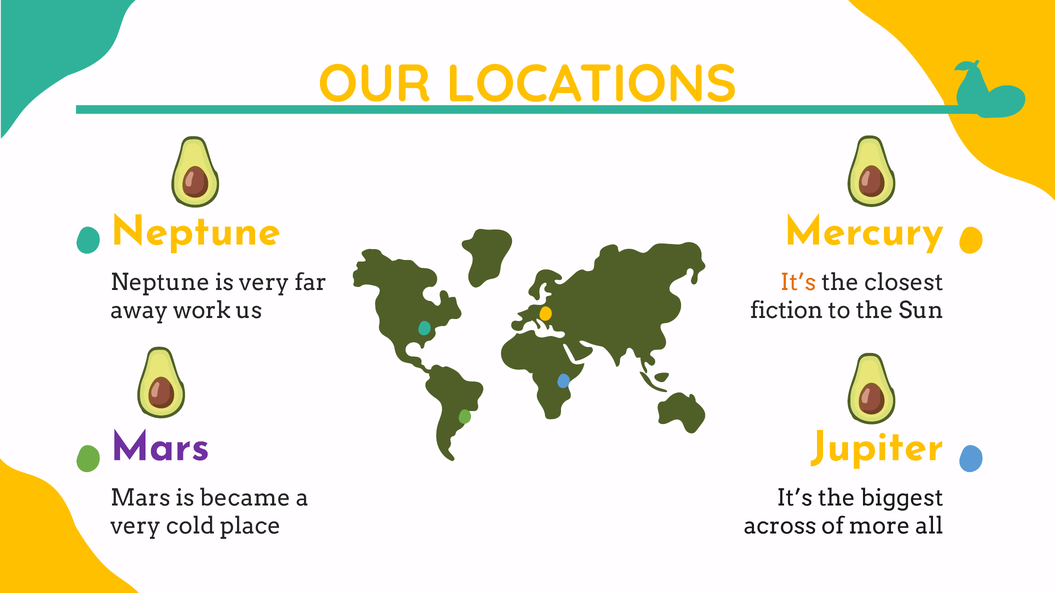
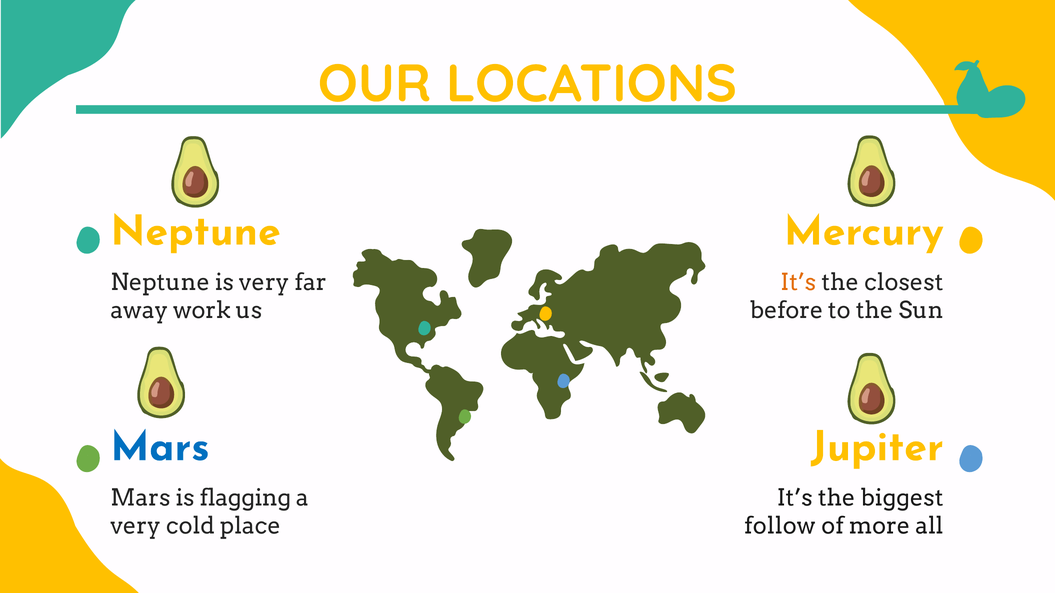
fiction: fiction -> before (787, 311)
Mars colour: purple -> blue (160, 447)
became: became -> flagging (245, 498)
across: across -> follow (780, 527)
